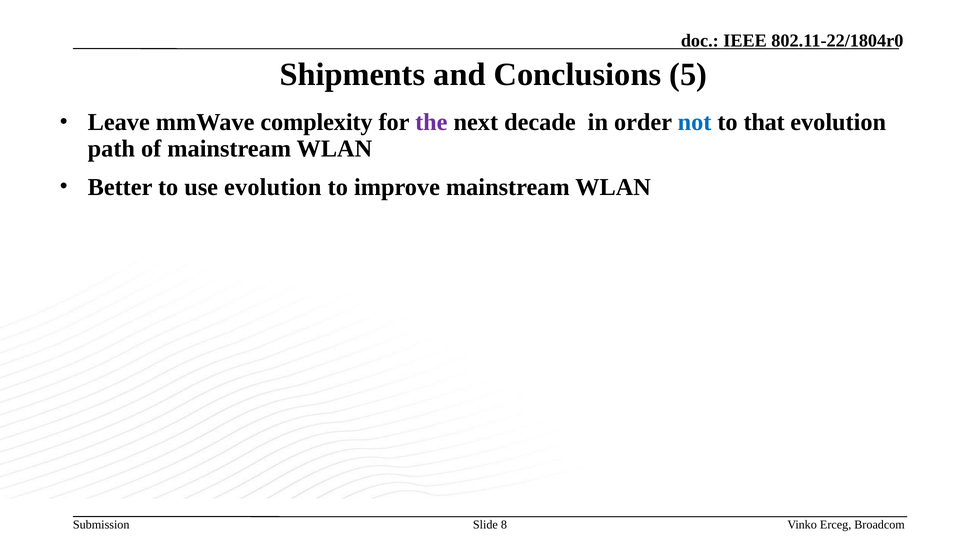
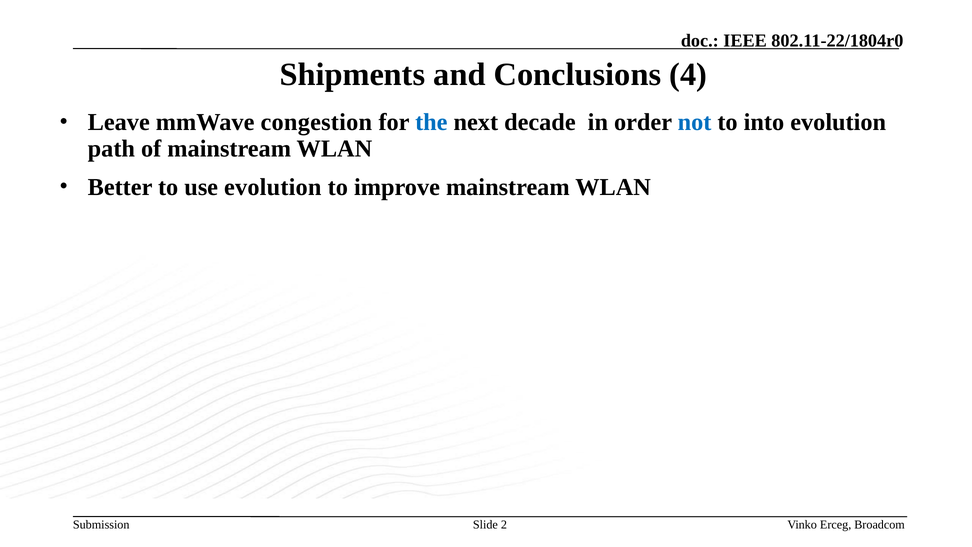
5: 5 -> 4 (688, 75)
complexity: complexity -> congestion (316, 122)
the colour: purple -> blue (431, 122)
that: that -> into (764, 122)
8: 8 -> 2 (504, 524)
